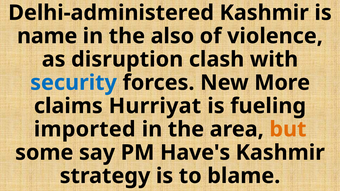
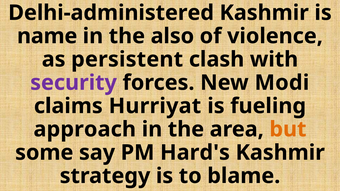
disruption: disruption -> persistent (127, 59)
security colour: blue -> purple (74, 83)
More: More -> Modi (282, 83)
imported: imported -> approach (85, 129)
Have's: Have's -> Hard's (195, 153)
